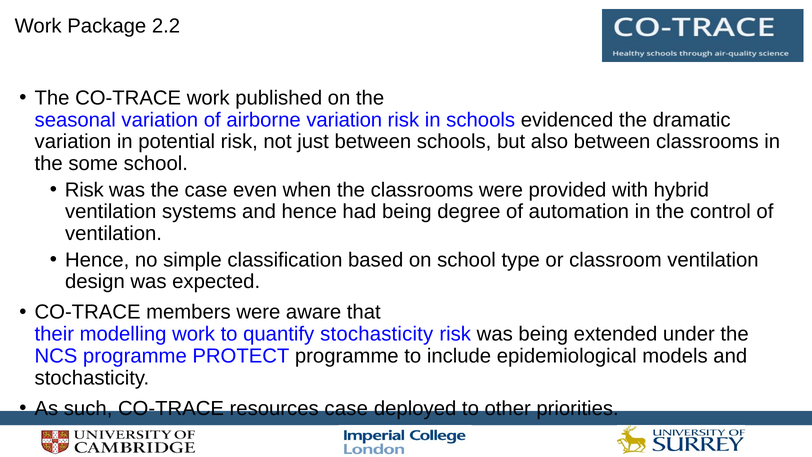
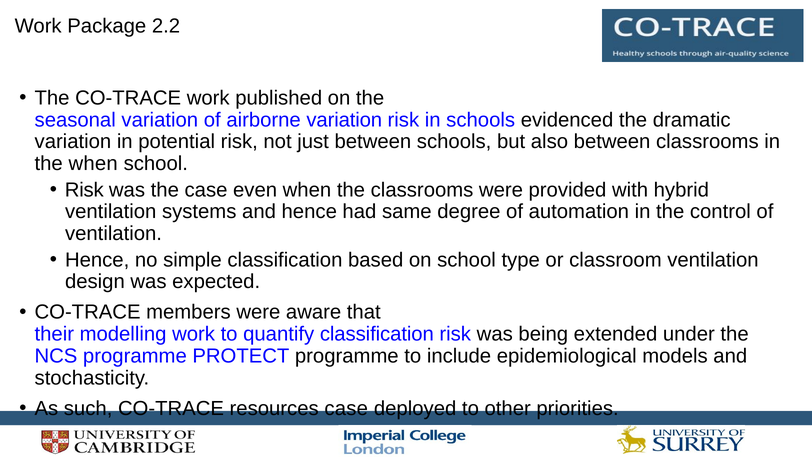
the some: some -> when (93, 164)
had being: being -> same (407, 212)
quantify stochasticity: stochasticity -> classification (377, 334)
